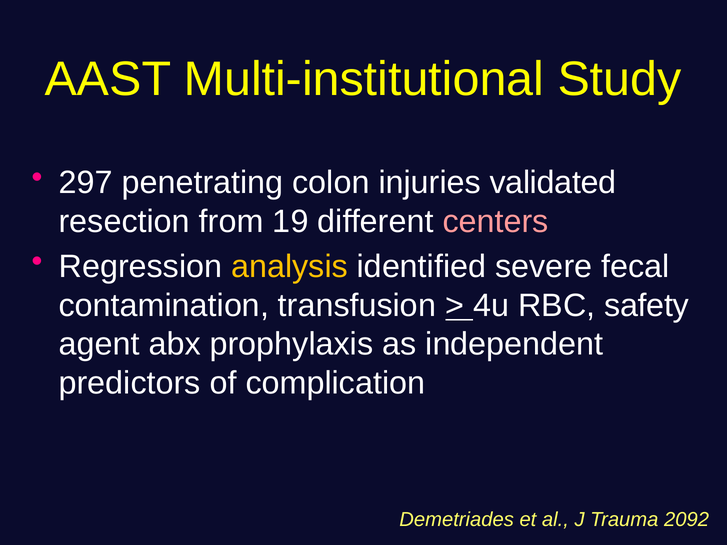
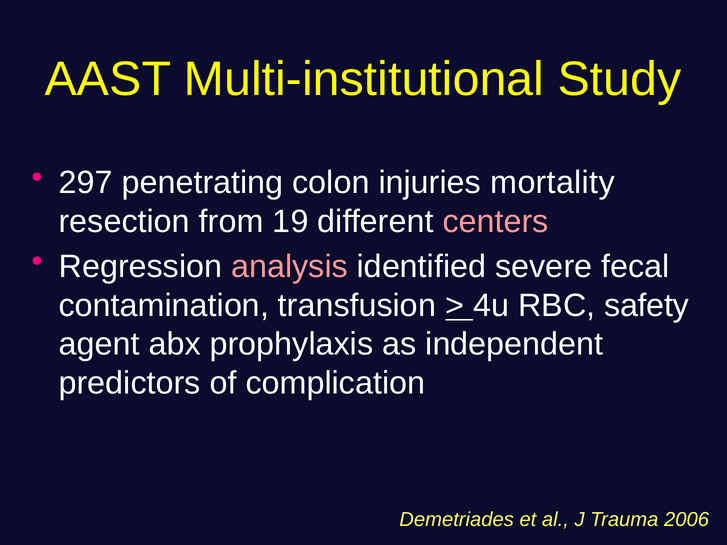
validated: validated -> mortality (553, 183)
analysis colour: yellow -> pink (290, 267)
2092: 2092 -> 2006 (687, 520)
